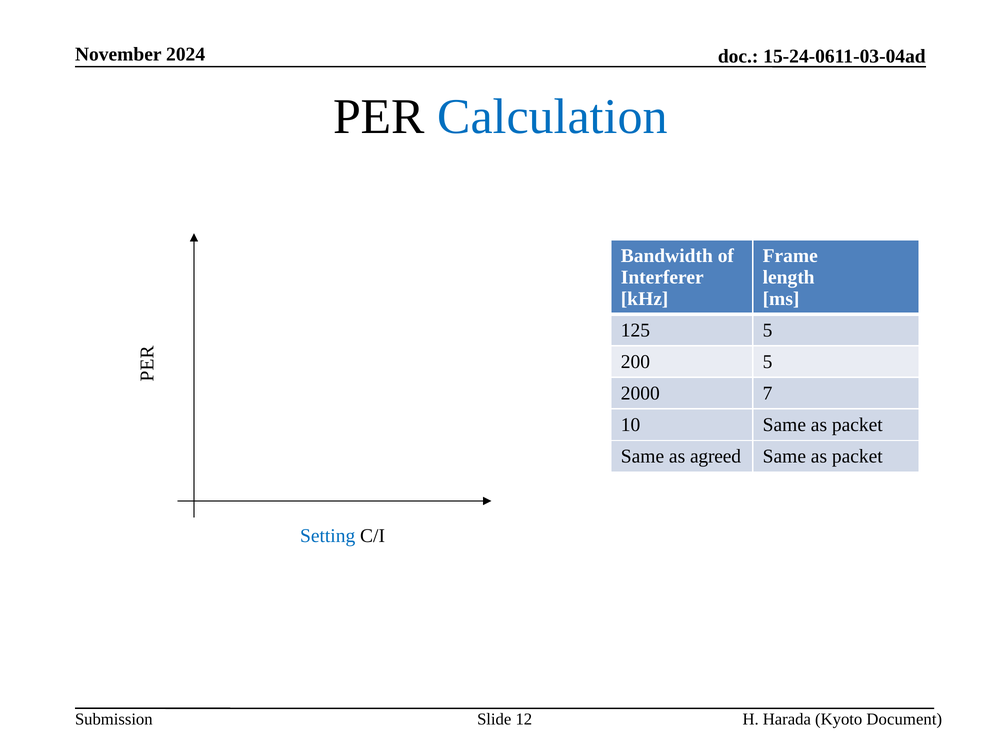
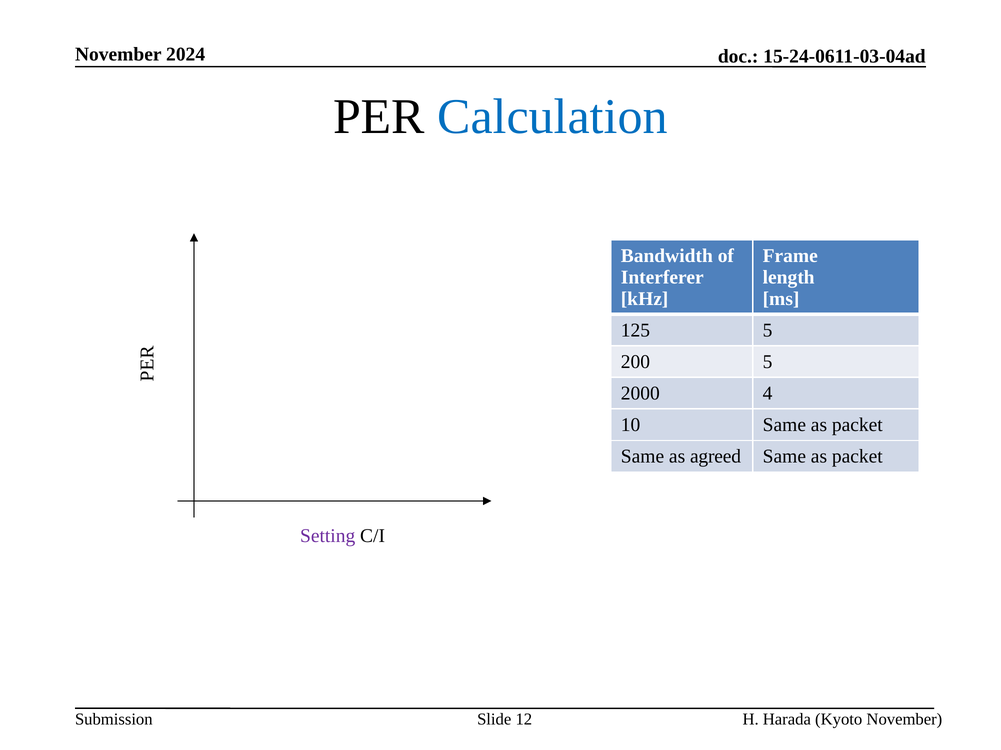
7: 7 -> 4 (768, 394)
Setting colour: blue -> purple (328, 536)
Kyoto Document: Document -> November (904, 720)
